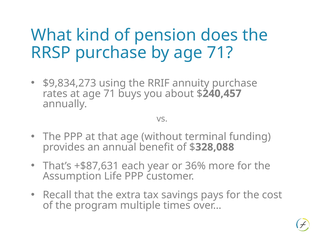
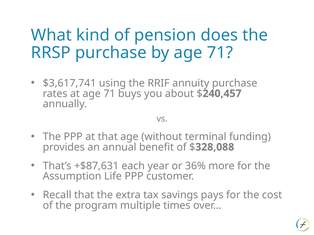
$9,834,273: $9,834,273 -> $3,617,741 (69, 83)
